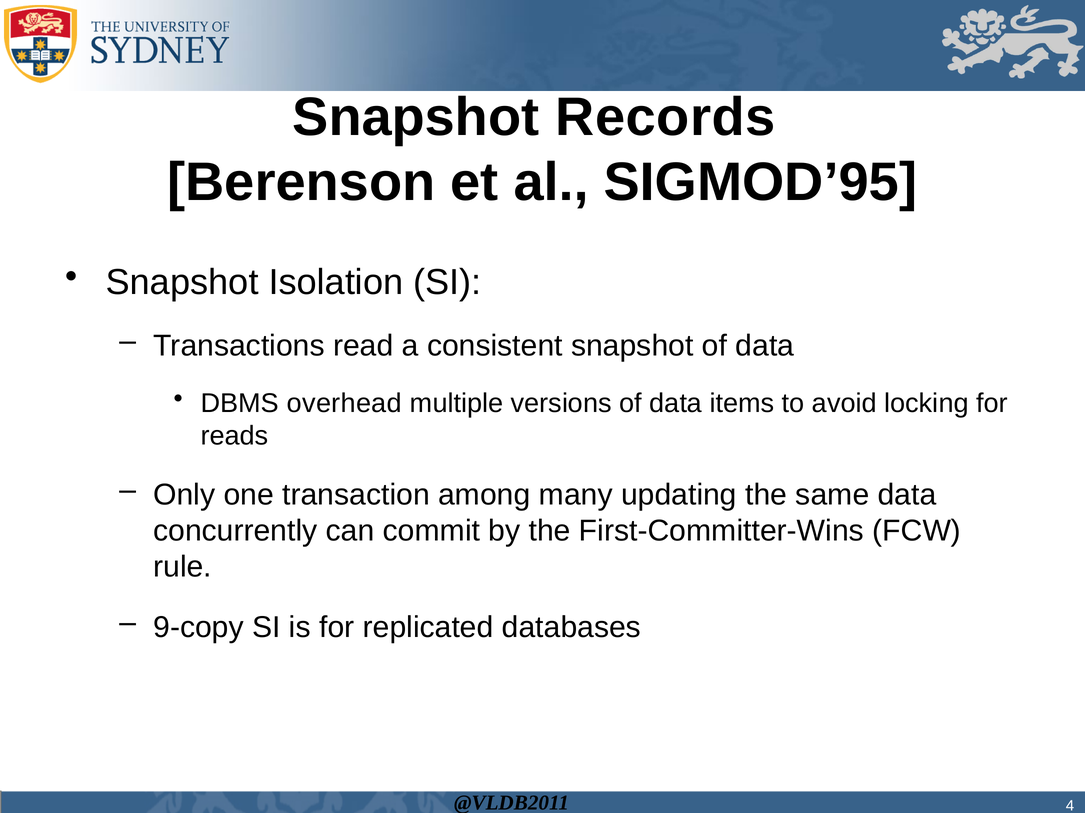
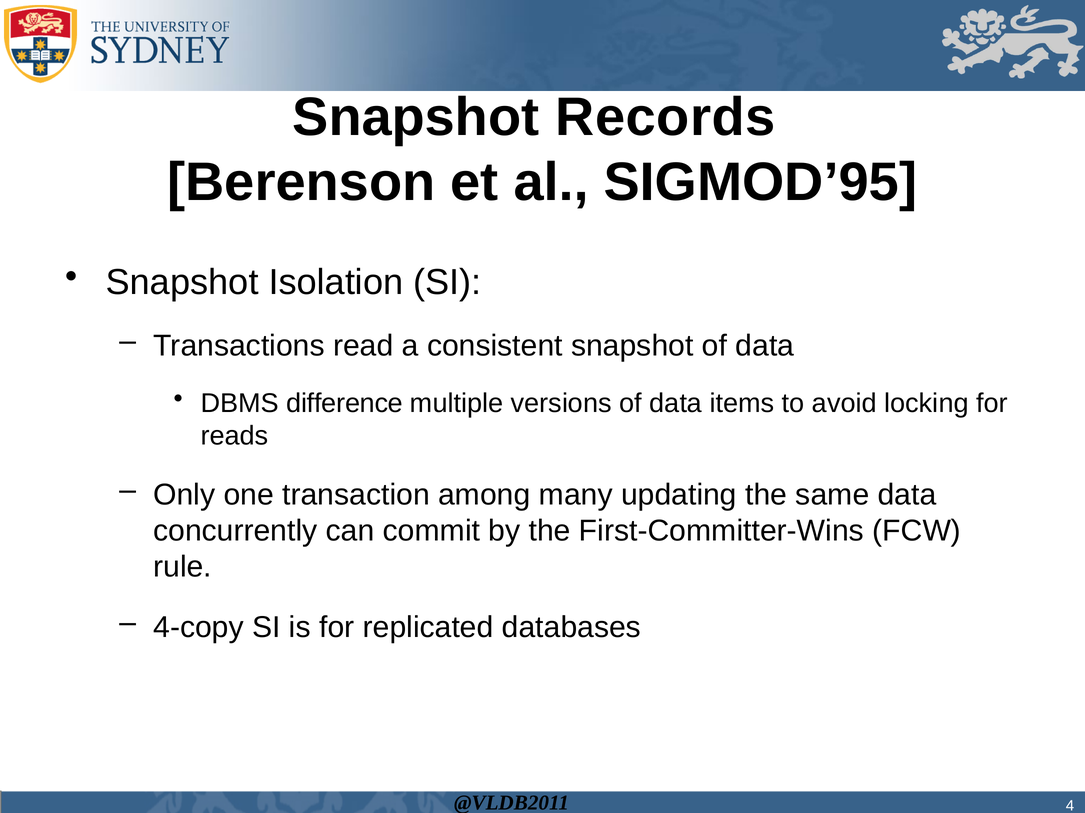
overhead: overhead -> difference (345, 404)
9-copy: 9-copy -> 4-copy (198, 628)
